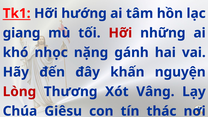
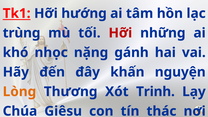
giang: giang -> trùng (22, 33)
Lòng colour: red -> orange (19, 92)
Vâng: Vâng -> Trinh (155, 92)
